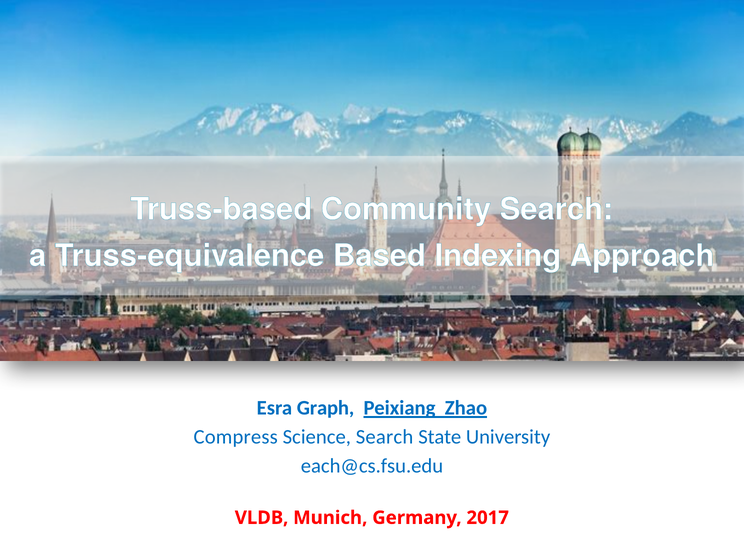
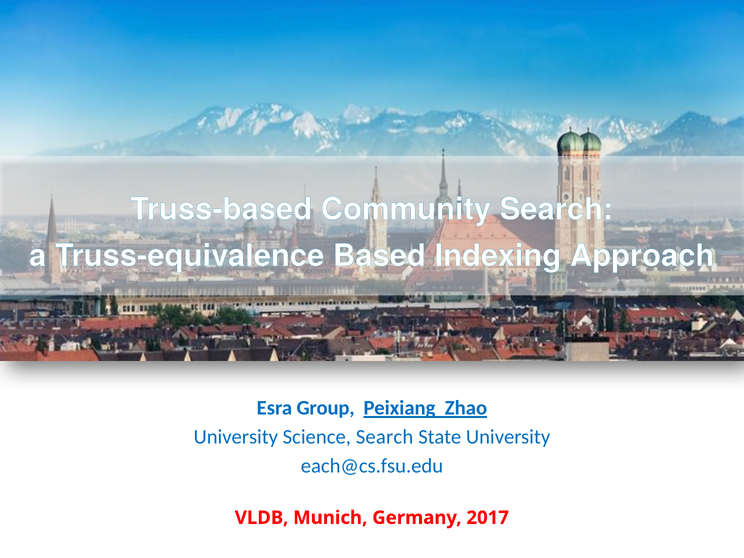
Graph: Graph -> Group (326, 408)
Compress: Compress -> University (236, 437)
